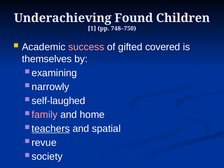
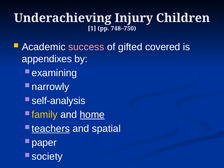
Found: Found -> Injury (134, 18)
themselves: themselves -> appendixes (47, 59)
self-laughed: self-laughed -> self-analysis (59, 101)
family colour: pink -> yellow (45, 115)
home underline: none -> present (92, 115)
revue: revue -> paper (44, 143)
